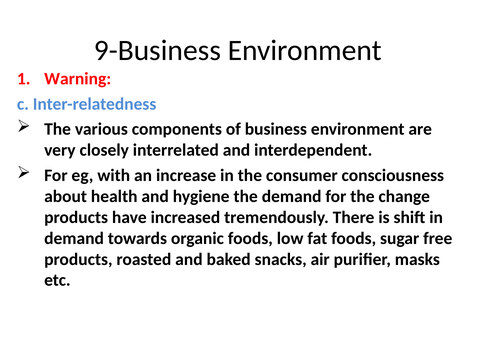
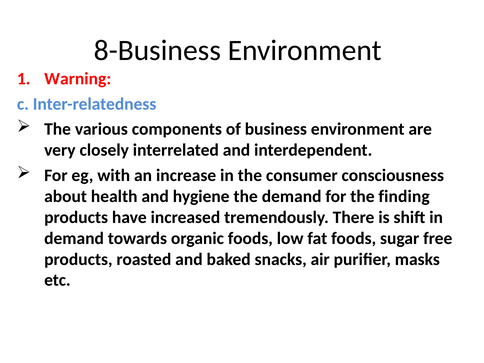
9-Business: 9-Business -> 8-Business (157, 50)
change: change -> finding (404, 196)
